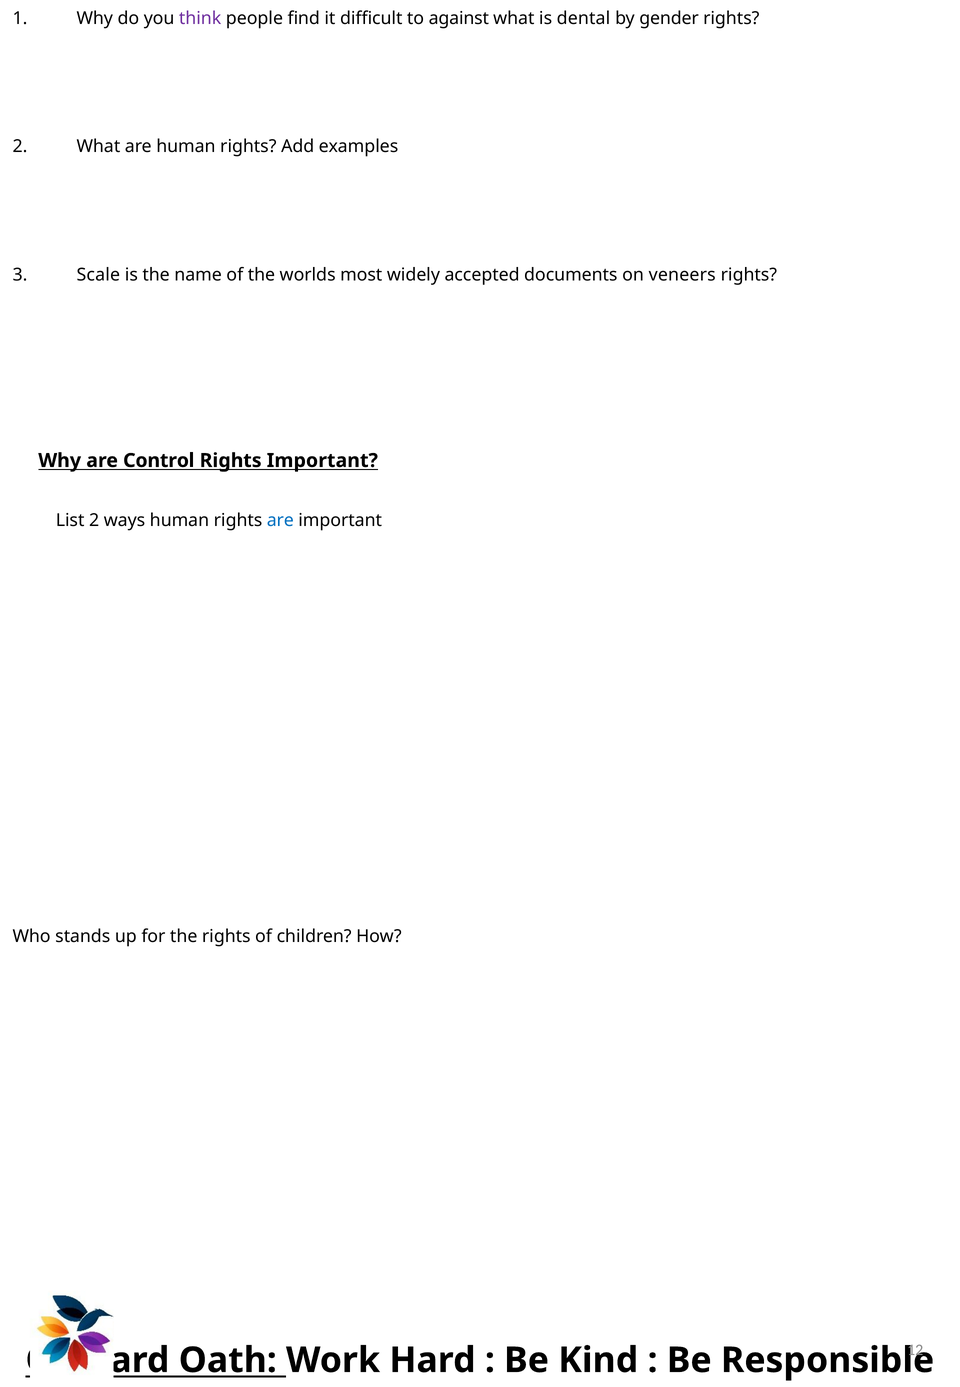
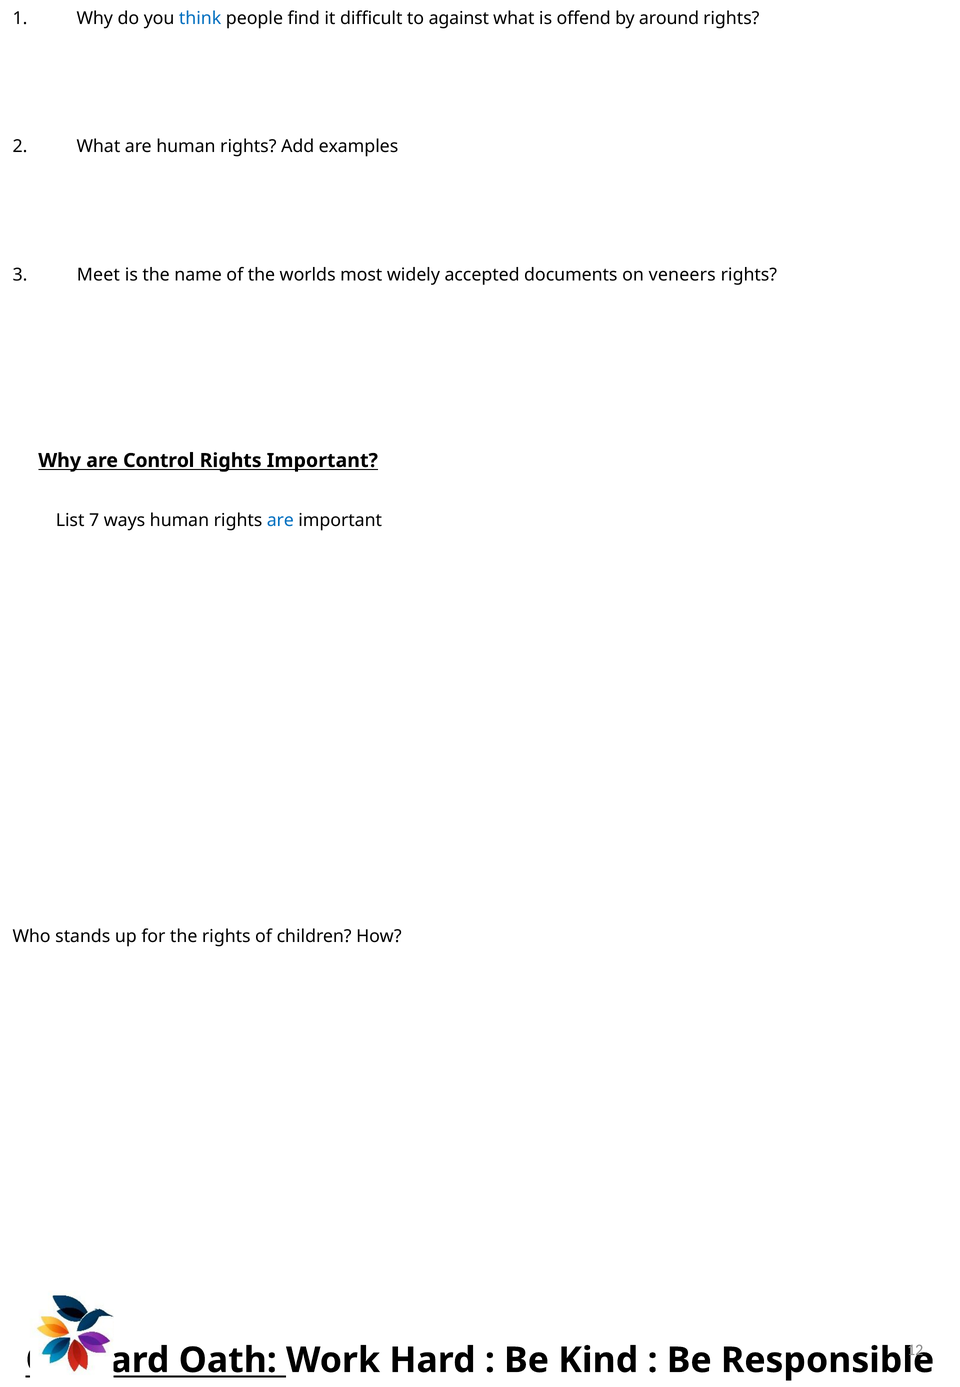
think colour: purple -> blue (200, 18)
dental: dental -> offend (584, 18)
gender: gender -> around (669, 18)
Scale: Scale -> Meet (98, 275)
List 2: 2 -> 7 (94, 520)
